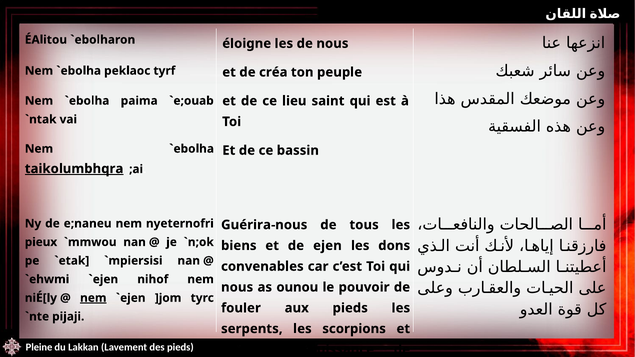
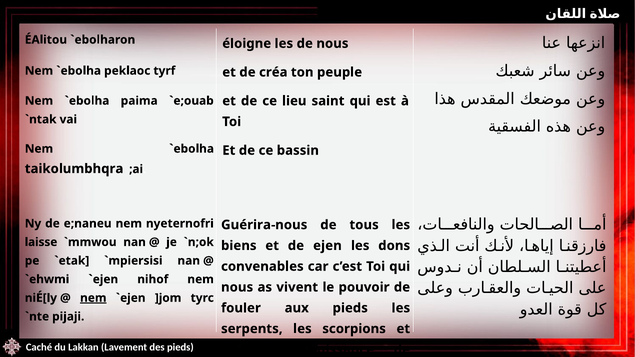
taikolumbhqra underline: present -> none (74, 169)
pieux: pieux -> laisse (41, 242)
ounou: ounou -> vivent (297, 287)
Pleine: Pleine -> Caché (39, 347)
